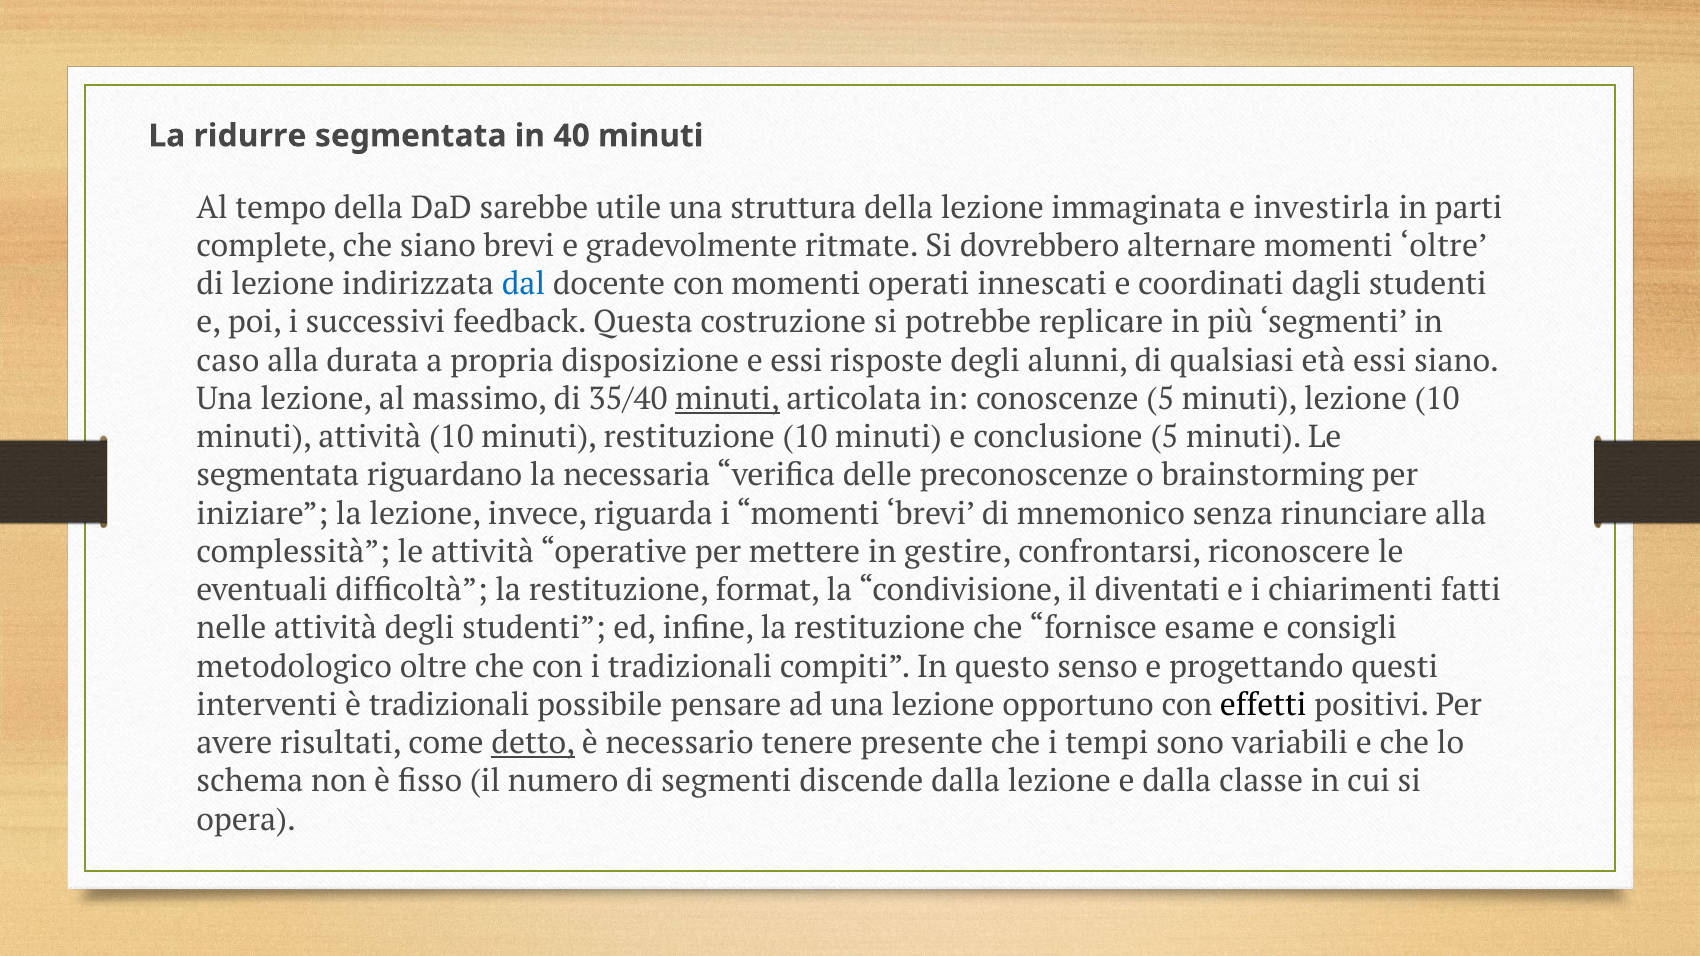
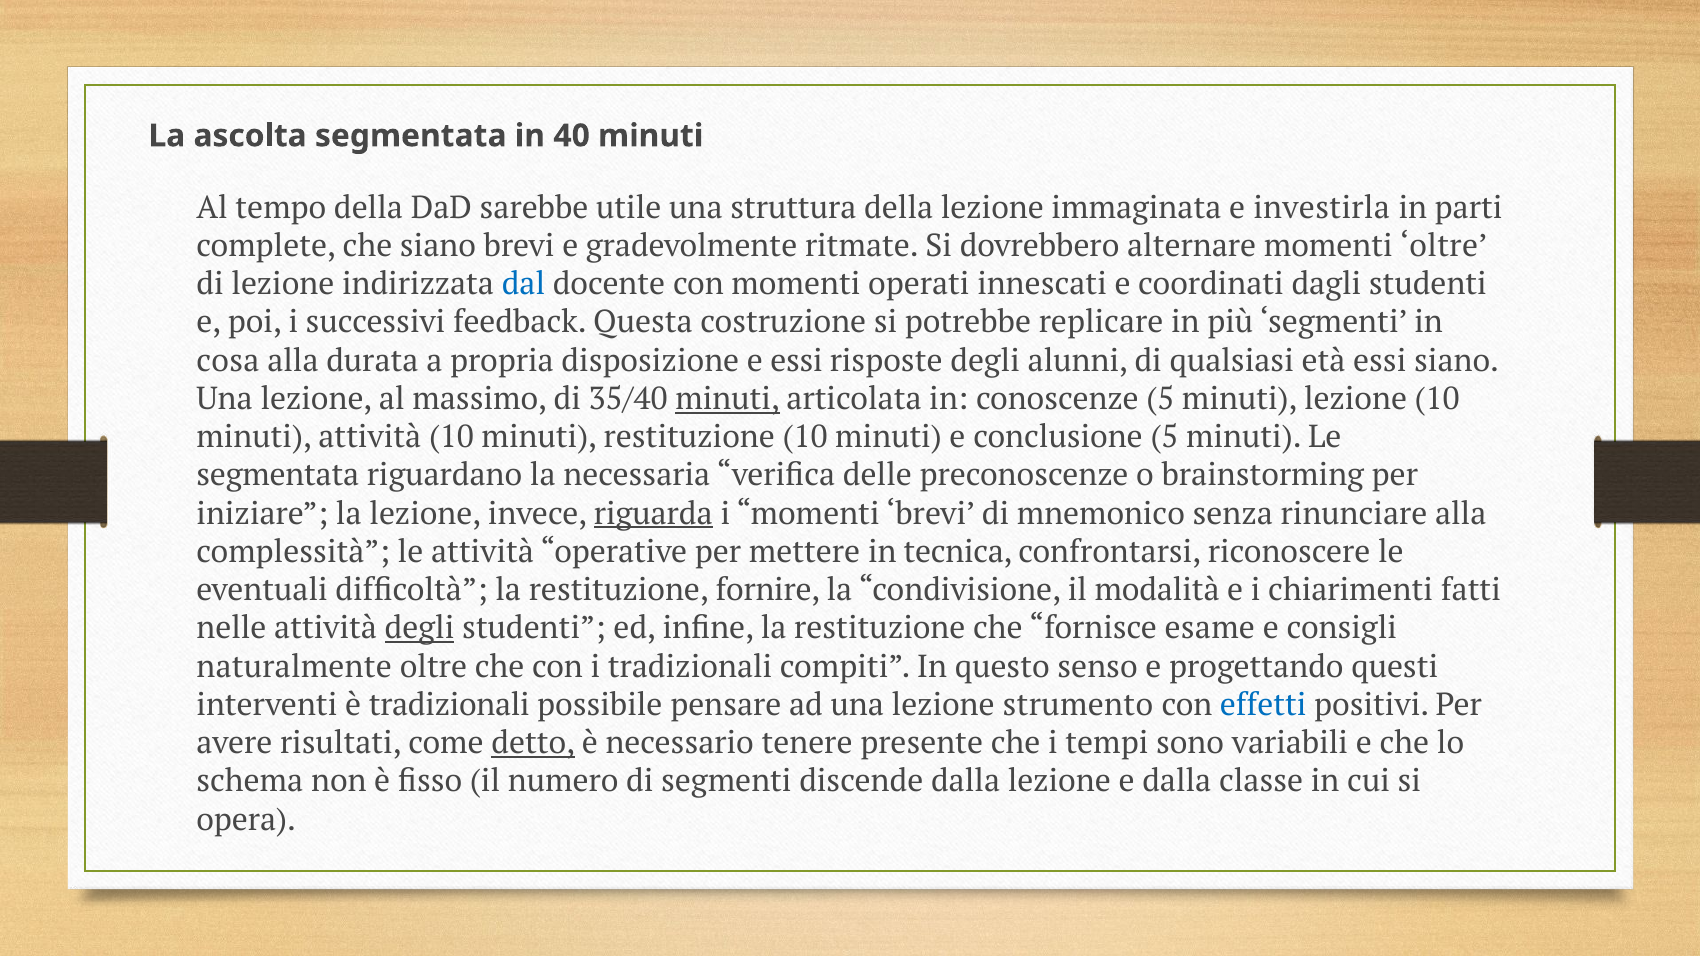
ridurre: ridurre -> ascolta (250, 136)
caso: caso -> cosa (228, 361)
riguarda underline: none -> present (653, 514)
gestire: gestire -> tecnica (958, 552)
format: format -> fornire (768, 590)
diventati: diventati -> modalità (1157, 590)
degli underline: none -> present (420, 628)
metodologico: metodologico -> naturalmente (294, 667)
opportuno: opportuno -> strumento (1078, 705)
effetti colour: black -> blue (1263, 705)
